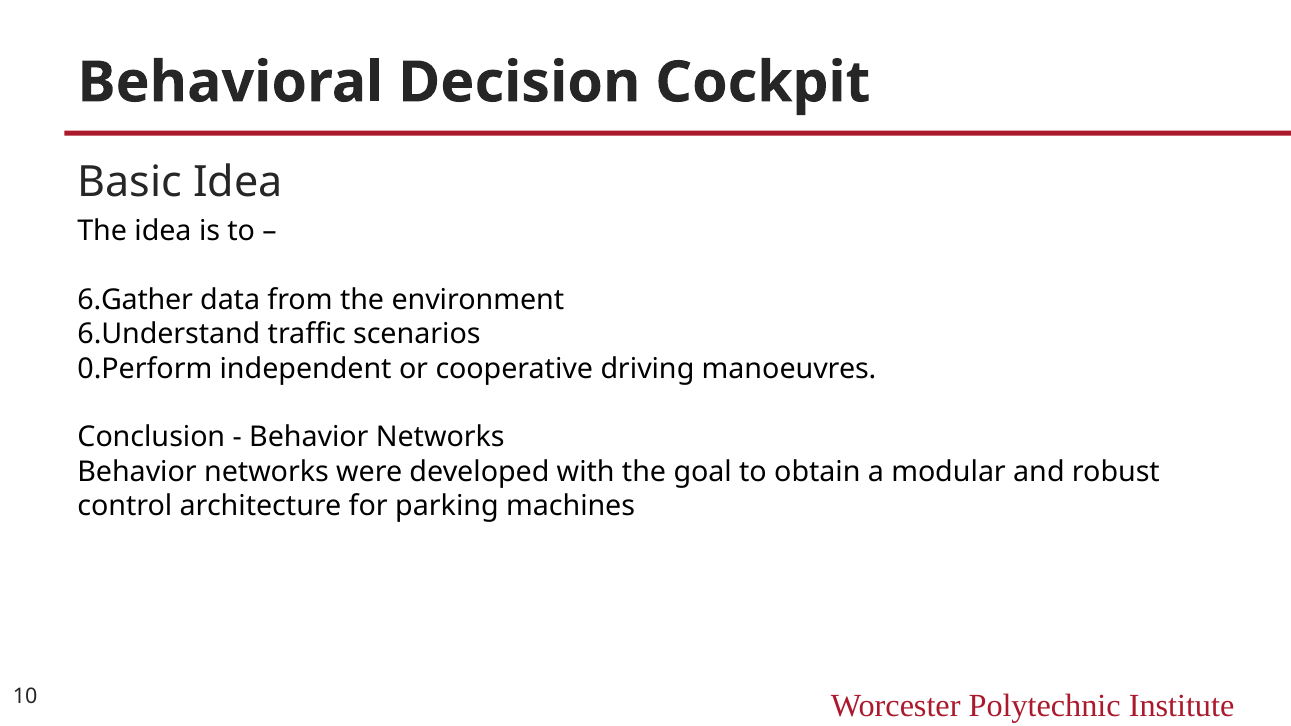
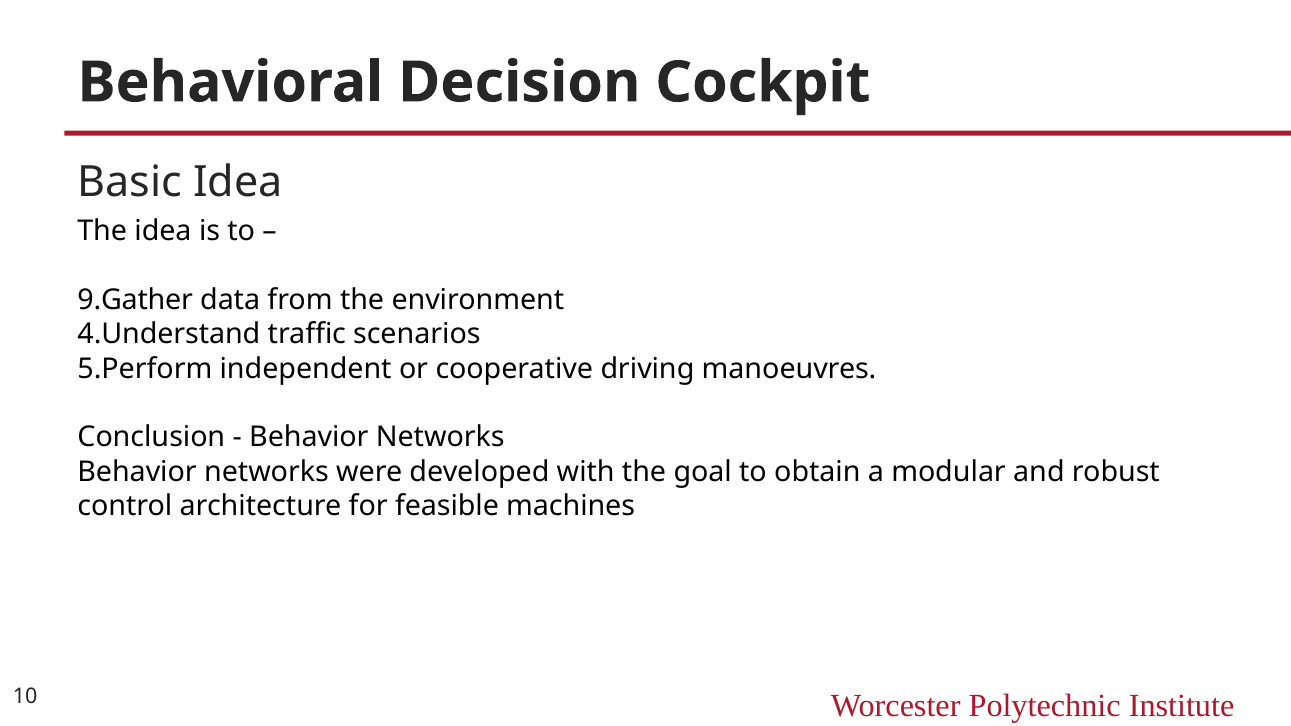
6.Gather: 6.Gather -> 9.Gather (135, 300)
6.Understand: 6.Understand -> 4.Understand (169, 334)
0.Perform: 0.Perform -> 5.Perform (145, 369)
parking: parking -> feasible (447, 506)
